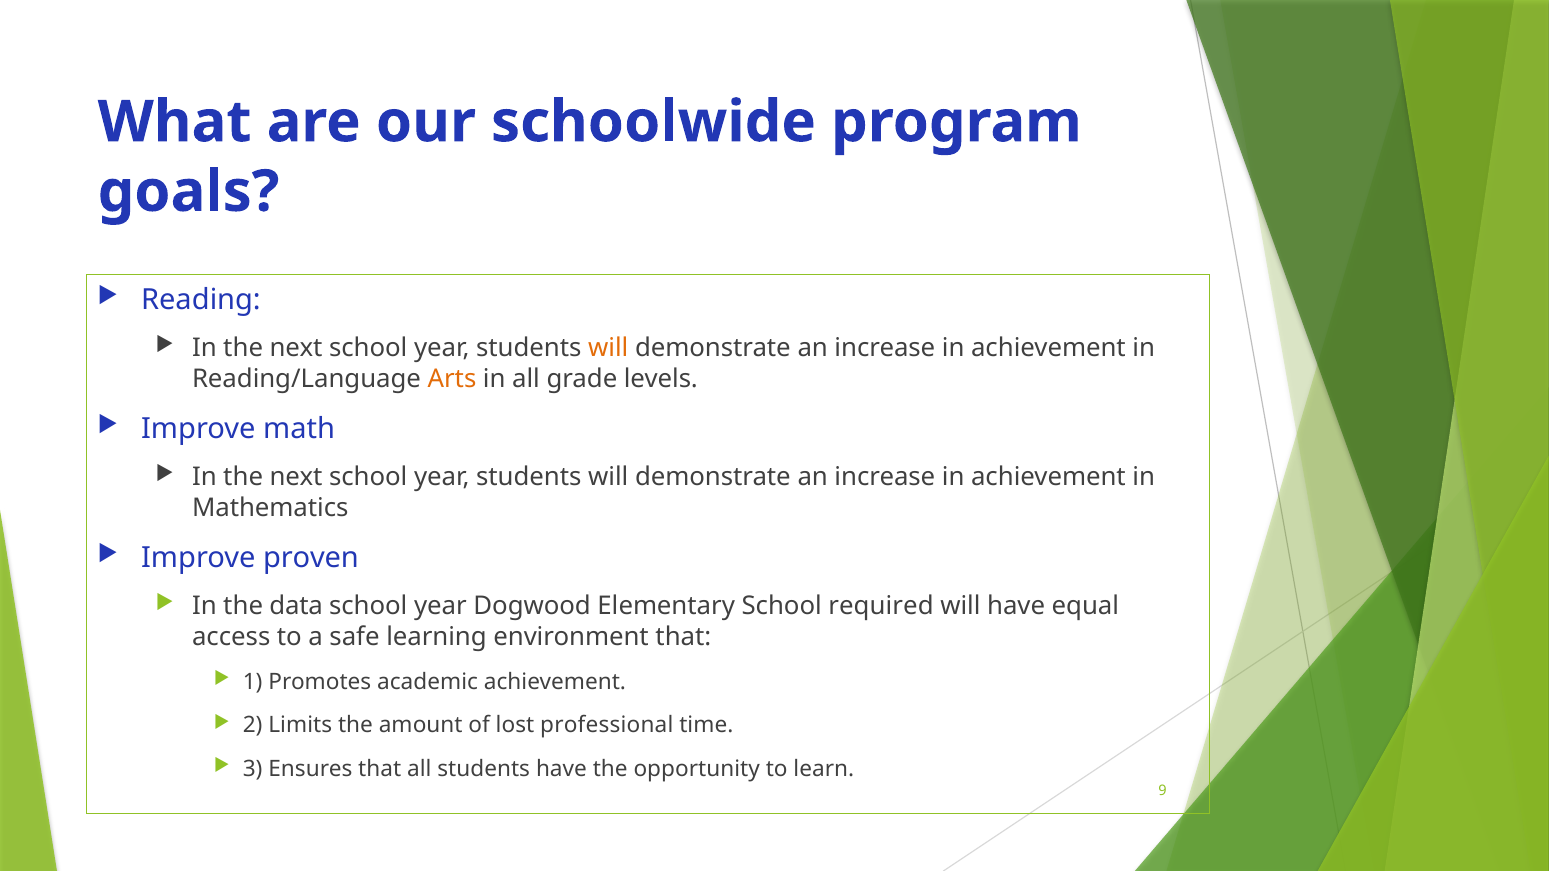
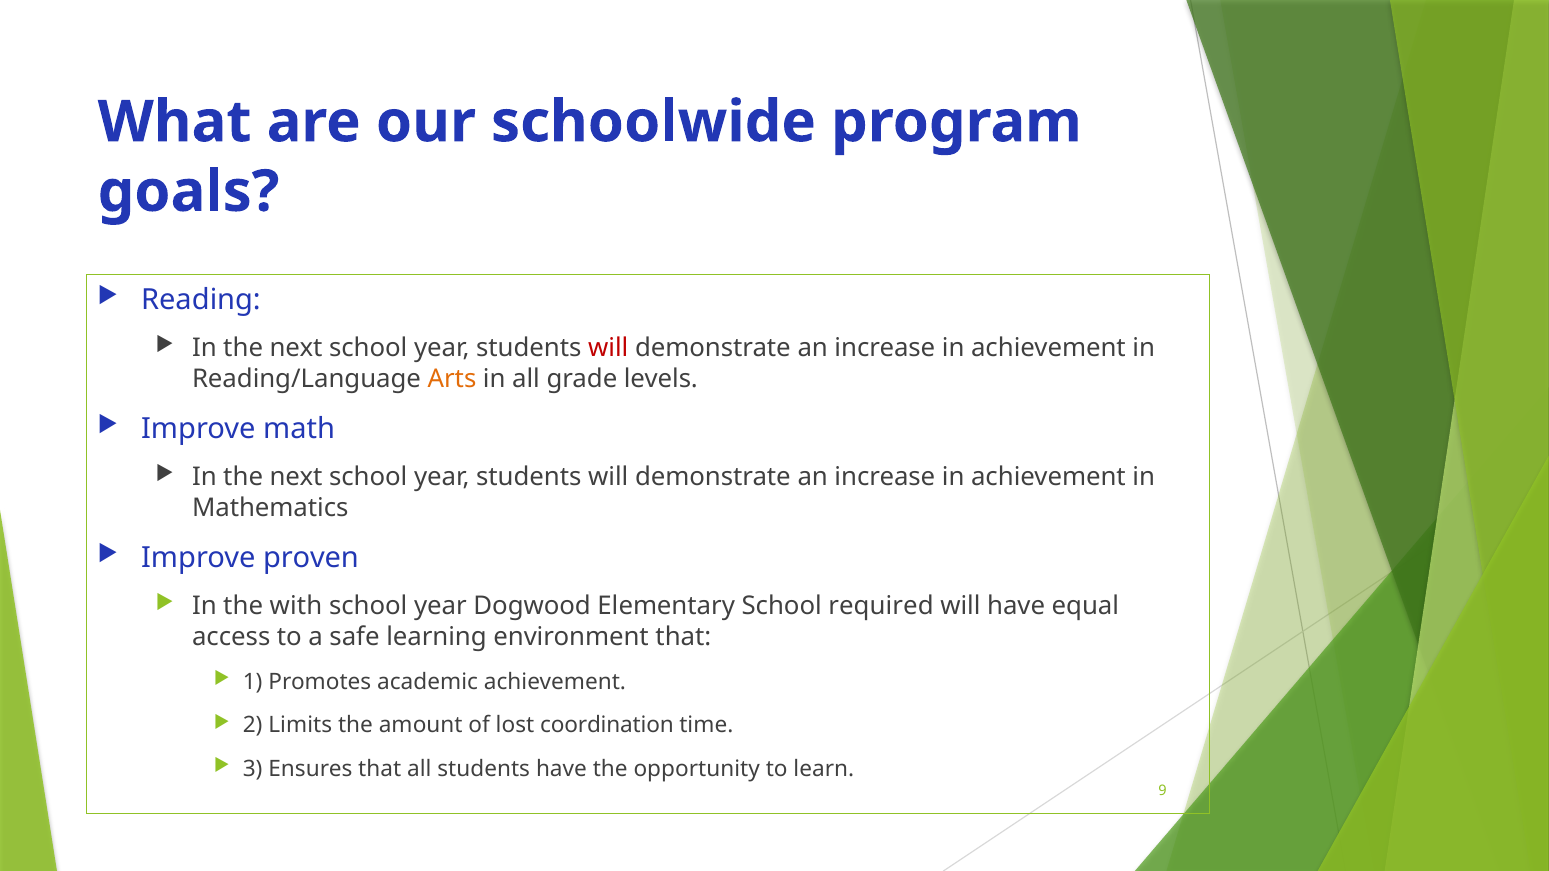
will colour: orange -> red (608, 349)
data: data -> with (296, 607)
professional: professional -> coordination (607, 726)
